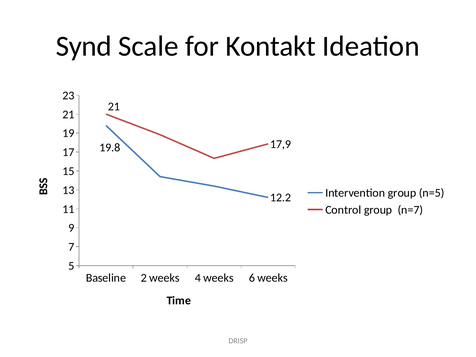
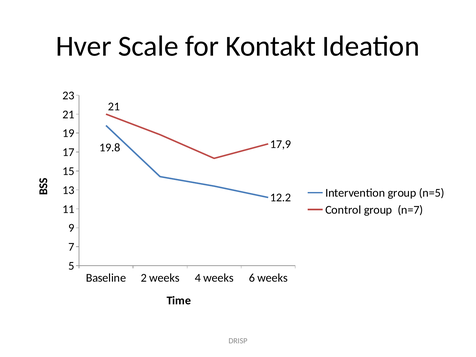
Synd: Synd -> Hver (84, 46)
